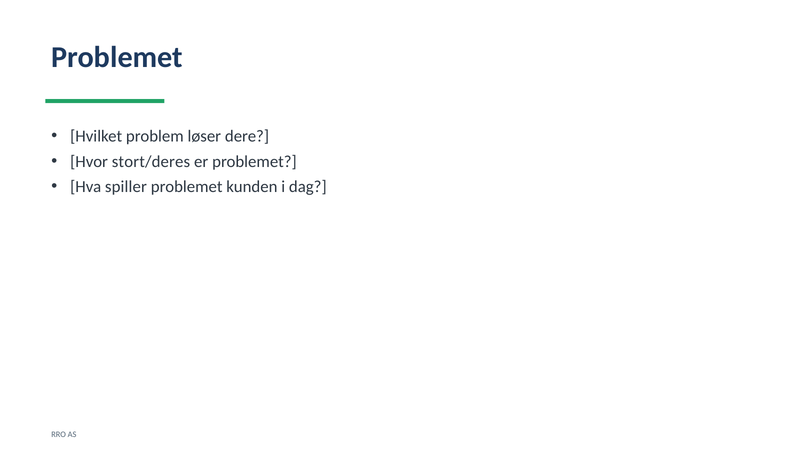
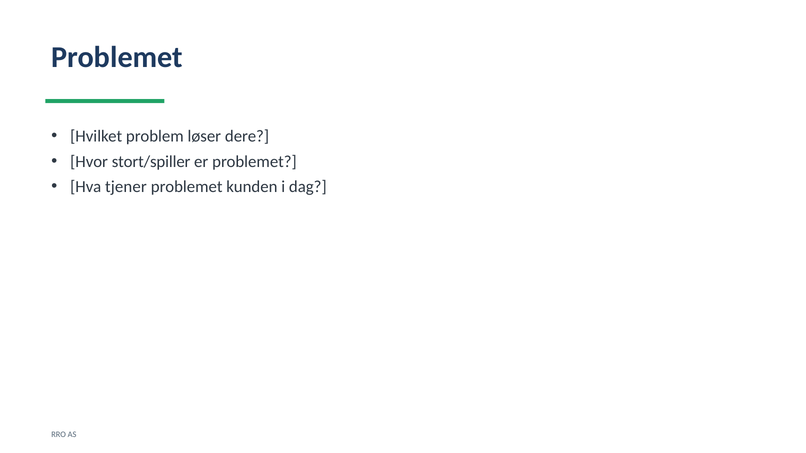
stort/deres: stort/deres -> stort/spiller (151, 162)
spiller: spiller -> tjener (126, 187)
